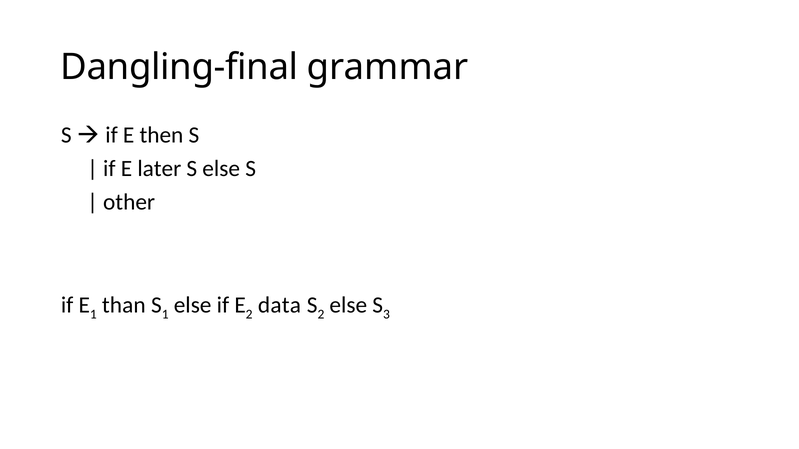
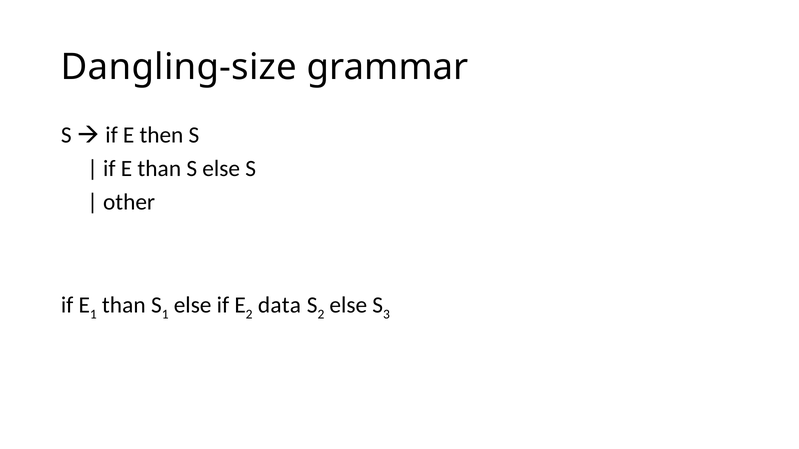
Dangling-final: Dangling-final -> Dangling-size (179, 67)
E later: later -> than (159, 169)
